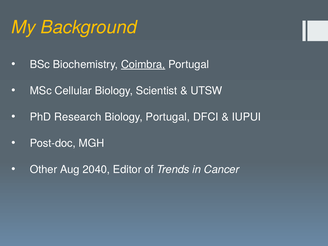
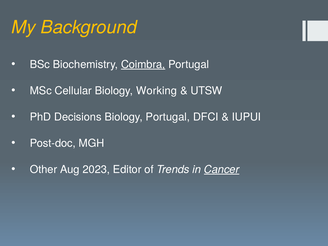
Scientist: Scientist -> Working (157, 91)
Research: Research -> Decisions (78, 117)
2040: 2040 -> 2023 (96, 169)
Cancer underline: none -> present (222, 169)
